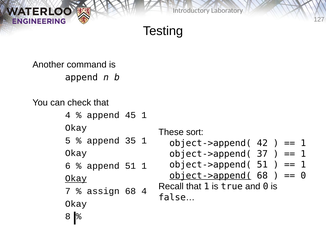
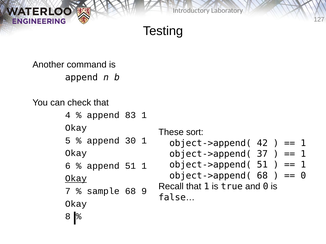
45: 45 -> 83 (130, 115)
35: 35 -> 30 (130, 141)
object->append( underline: present -> none (210, 176)
assign: assign -> sample (103, 192)
68 4: 4 -> 9 (144, 192)
